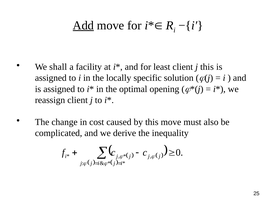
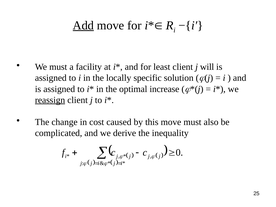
We shall: shall -> must (58, 67)
j this: this -> will (207, 67)
opening: opening -> increase (164, 89)
reassign underline: none -> present (50, 100)
